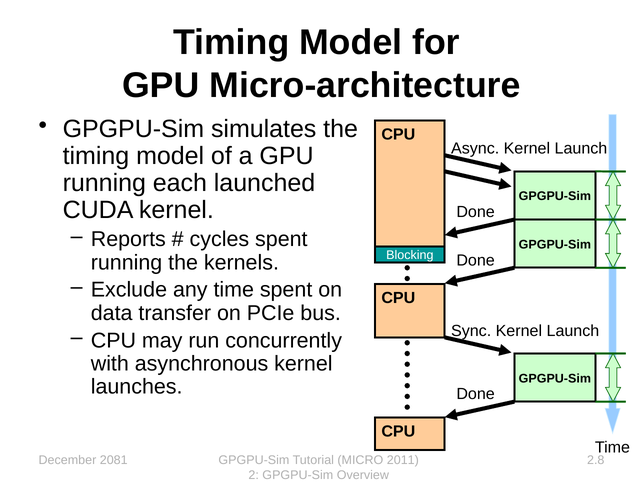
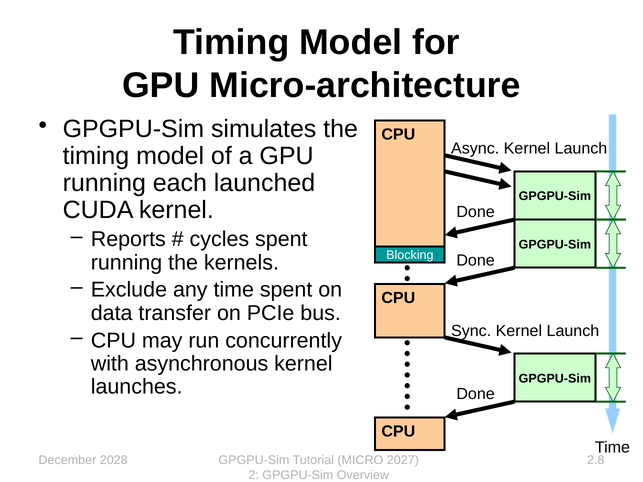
2081: 2081 -> 2028 (114, 460)
2011: 2011 -> 2027 (403, 460)
